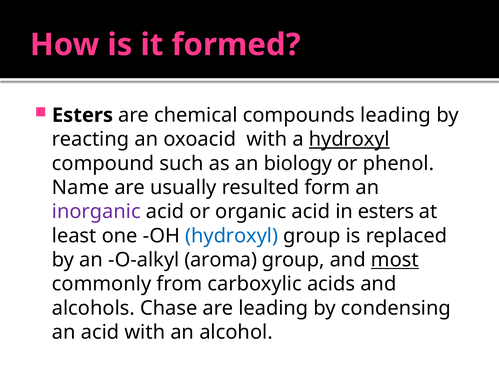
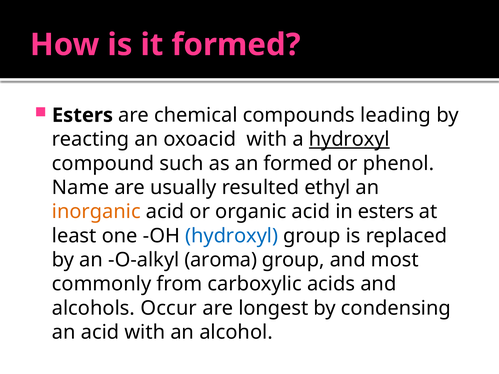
an biology: biology -> formed (298, 164)
form: form -> ethyl (327, 188)
inorganic colour: purple -> orange (96, 212)
most underline: present -> none (395, 260)
Chase: Chase -> Occur (169, 308)
are leading: leading -> longest (273, 308)
